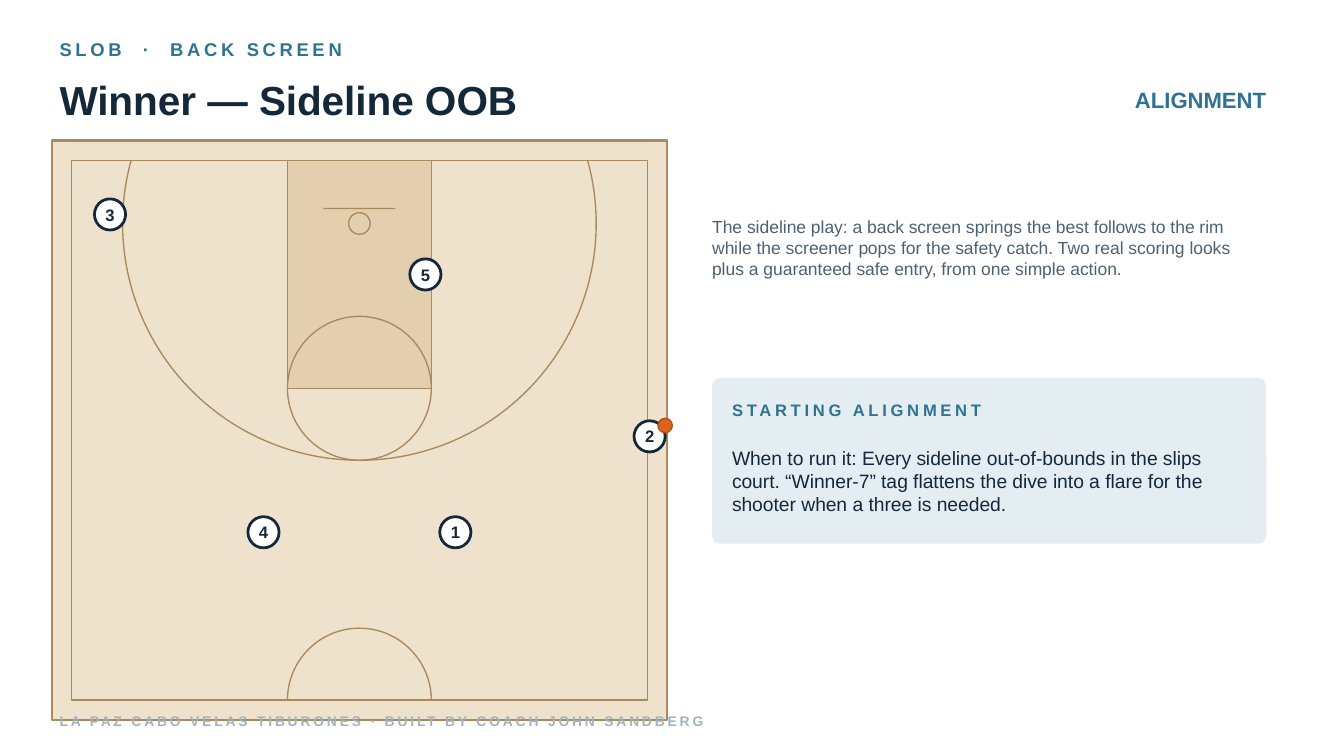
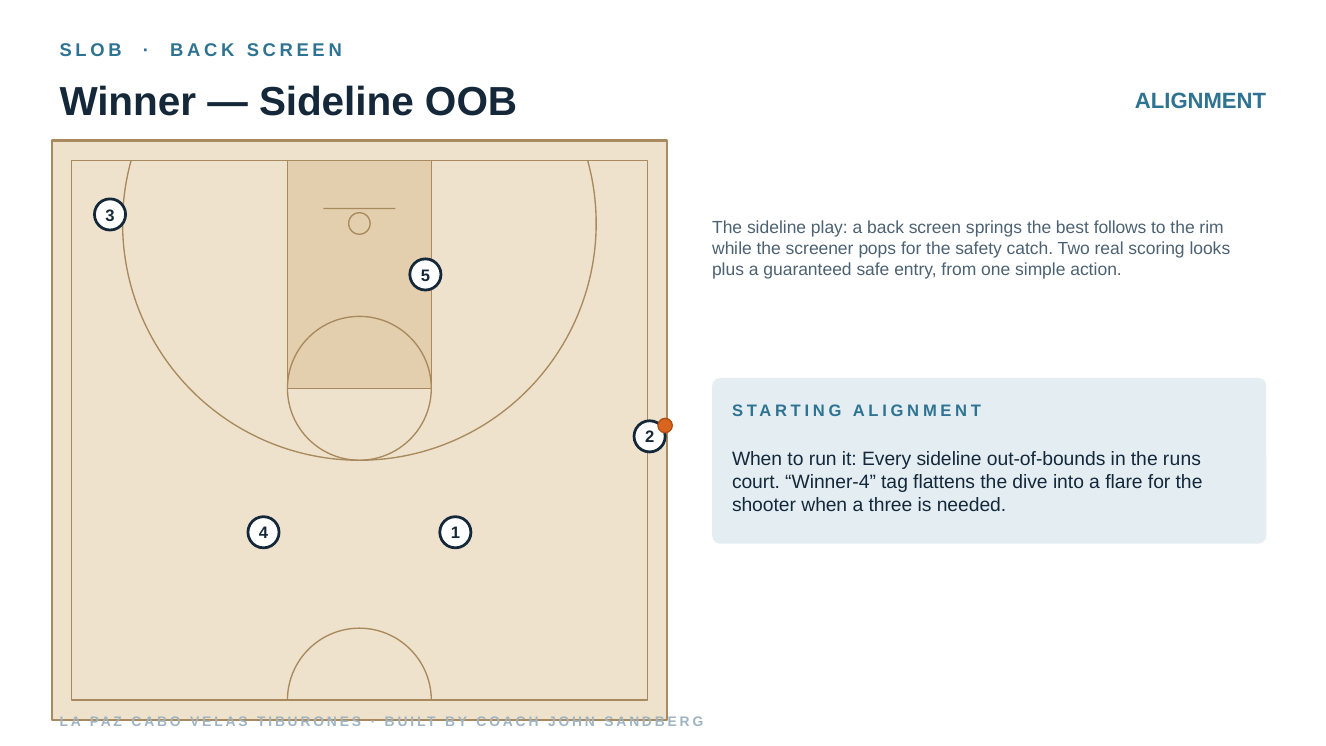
slips: slips -> runs (1182, 459)
Winner-7: Winner-7 -> Winner-4 (831, 482)
